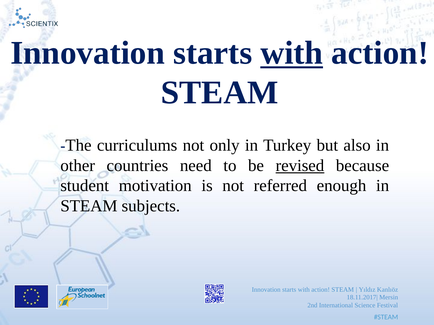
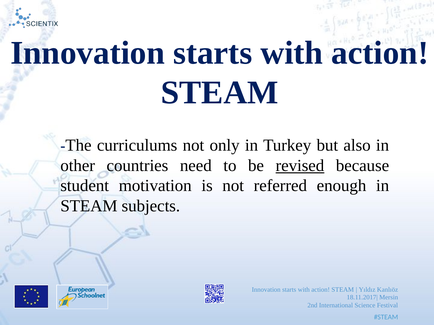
with underline: present -> none (292, 53)
